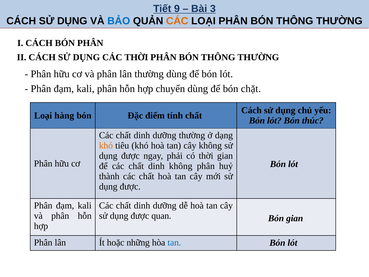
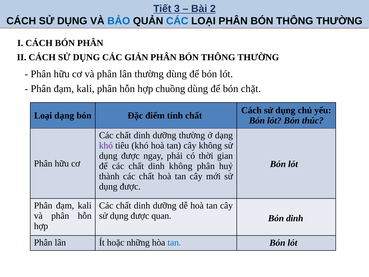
9: 9 -> 3 (177, 9)
3: 3 -> 2 (213, 9)
CÁC colour: orange -> blue (177, 21)
CÁC THỜI: THỜI -> GIẢN (136, 57)
chuyển: chuyển -> chuồng (170, 89)
Loại hàng: hàng -> dạng (64, 115)
khó colour: orange -> purple (106, 145)
Bón gian: gian -> dinh (295, 218)
